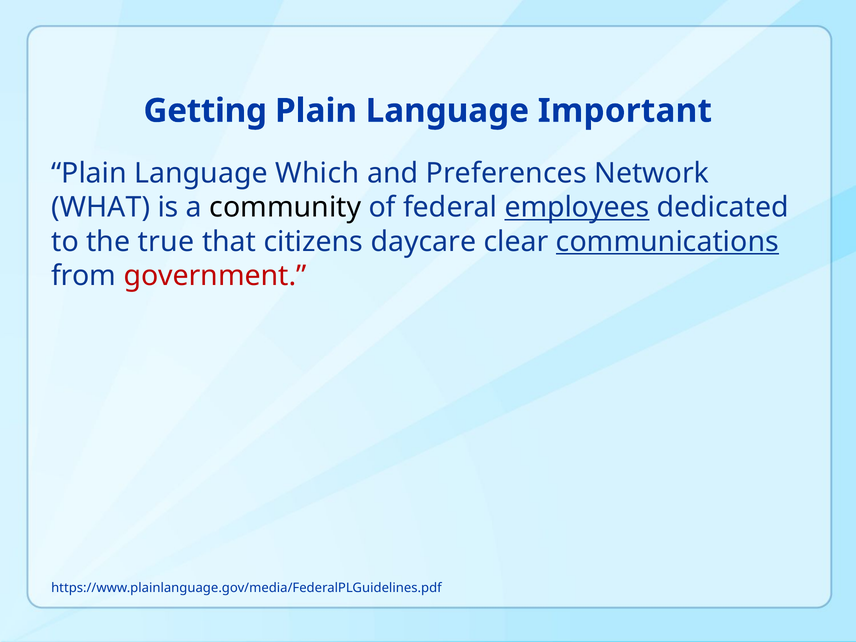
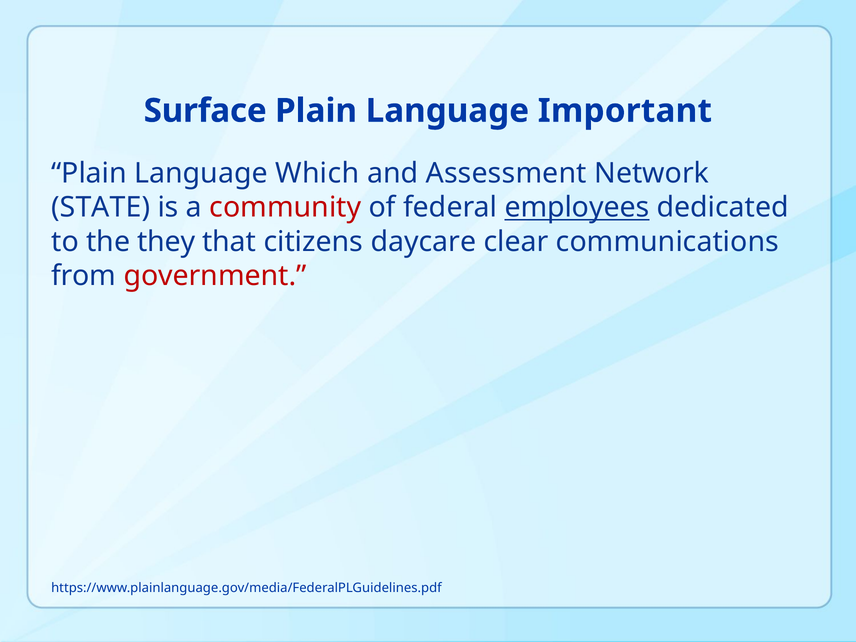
Getting: Getting -> Surface (205, 111)
Preferences: Preferences -> Assessment (506, 173)
WHAT: WHAT -> STATE (101, 207)
community colour: black -> red (285, 207)
true: true -> they (166, 242)
communications underline: present -> none (667, 242)
